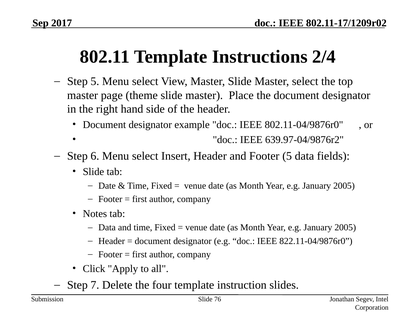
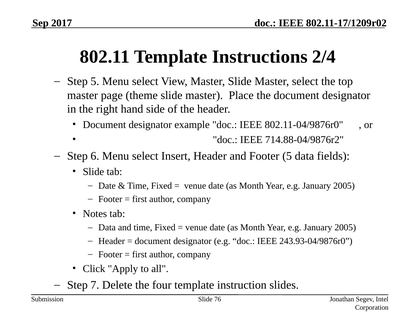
639.97-04/9876r2: 639.97-04/9876r2 -> 714.88-04/9876r2 (304, 140)
822.11-04/9876r0: 822.11-04/9876r0 -> 243.93-04/9876r0 (316, 241)
